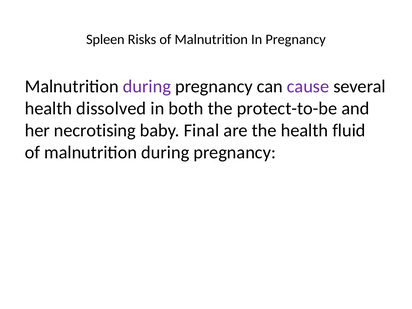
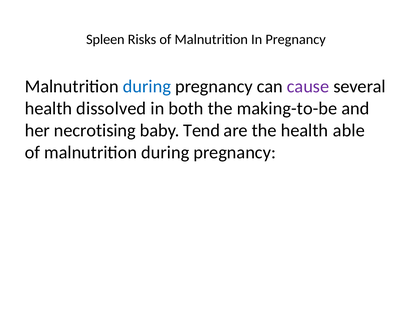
during colour: purple -> blue (147, 86)
protect-to-be: protect-to-be -> making-to-be (287, 108)
Final: Final -> Tend (202, 130)
fluid: fluid -> able (349, 130)
